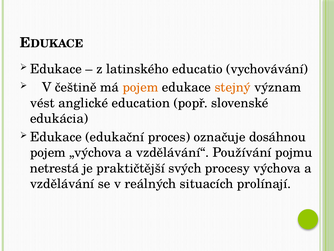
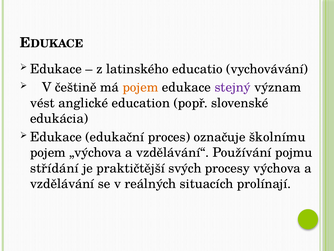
stejný colour: orange -> purple (233, 87)
dosáhnou: dosáhnou -> školnímu (277, 137)
netrestá: netrestá -> střídání (54, 168)
